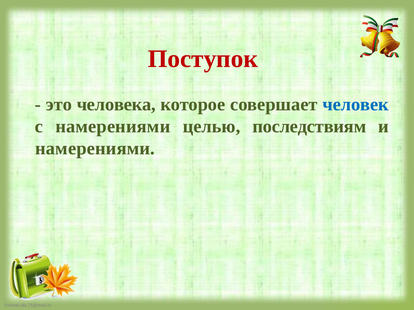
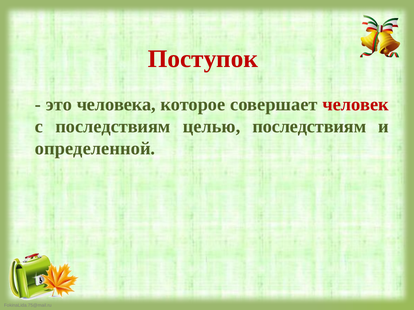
человек colour: blue -> red (356, 104)
с намерениями: намерениями -> последствиям (113, 127)
намерениями: намерениями -> определенной (95, 149)
